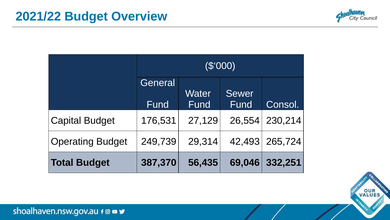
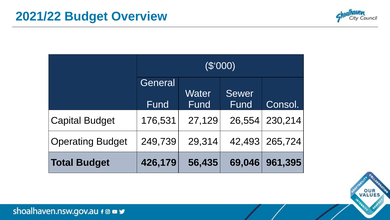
387,370: 387,370 -> 426,179 (159, 162)
332,251: 332,251 -> 961,395 (284, 162)
